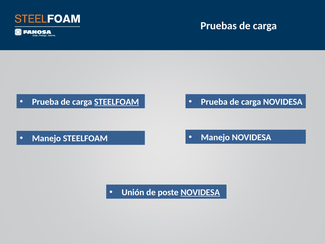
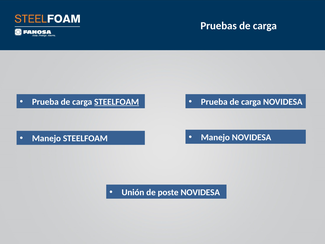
NOVIDESA underline: present -> none (200, 192)
